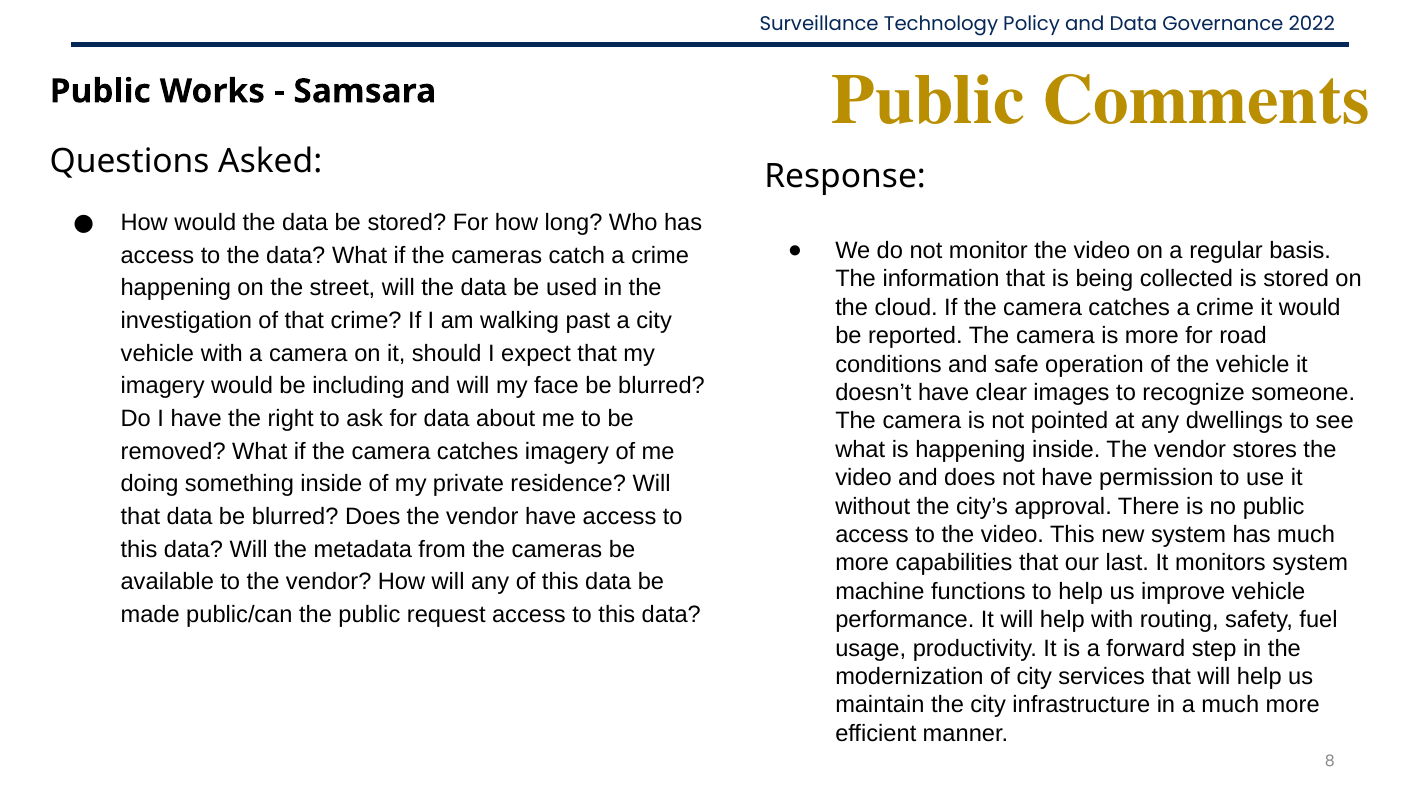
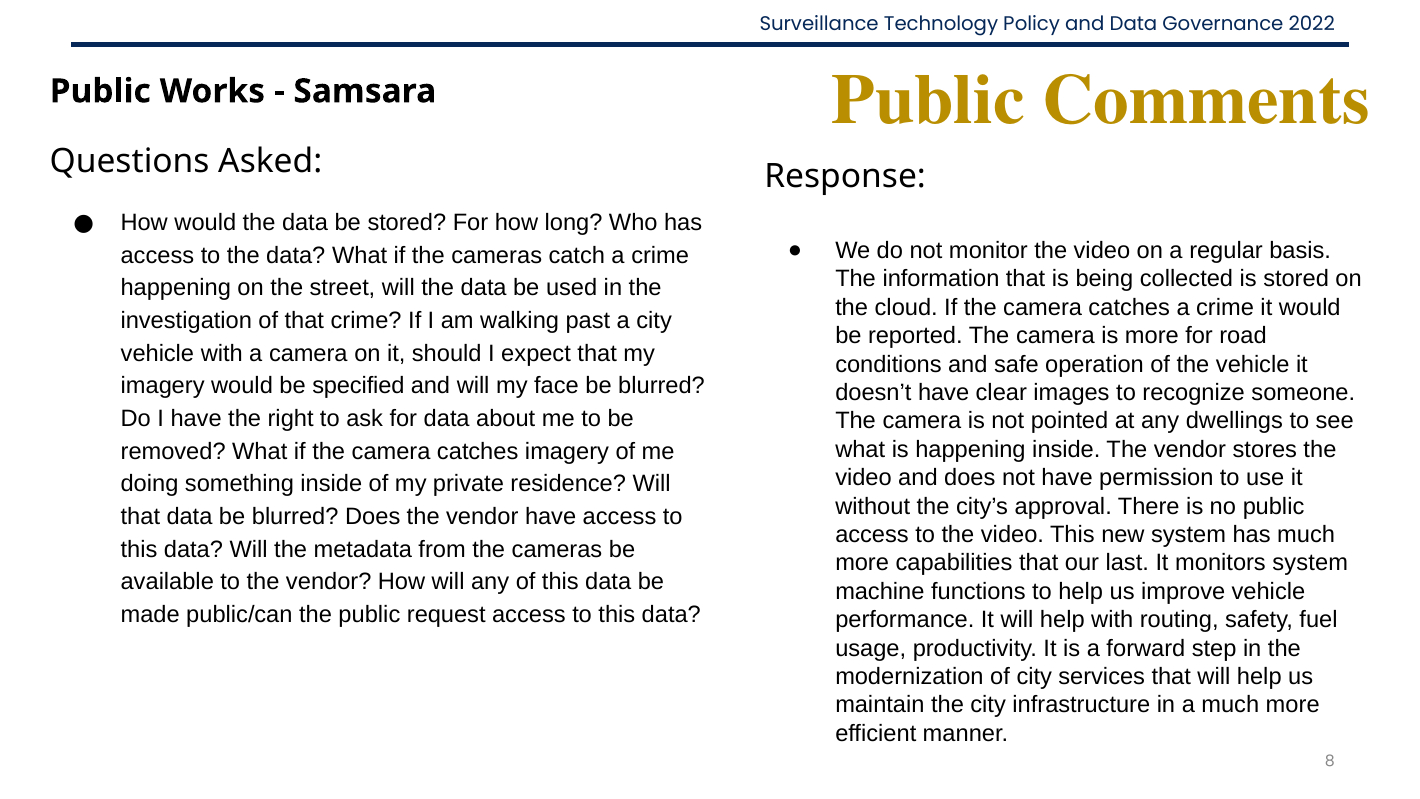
including: including -> specified (358, 386)
